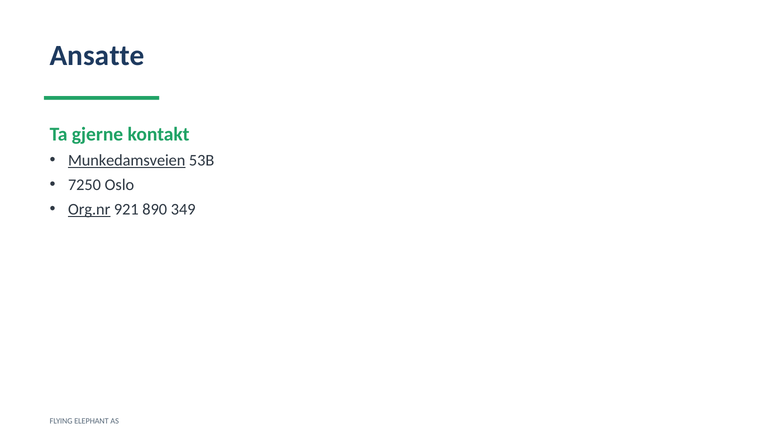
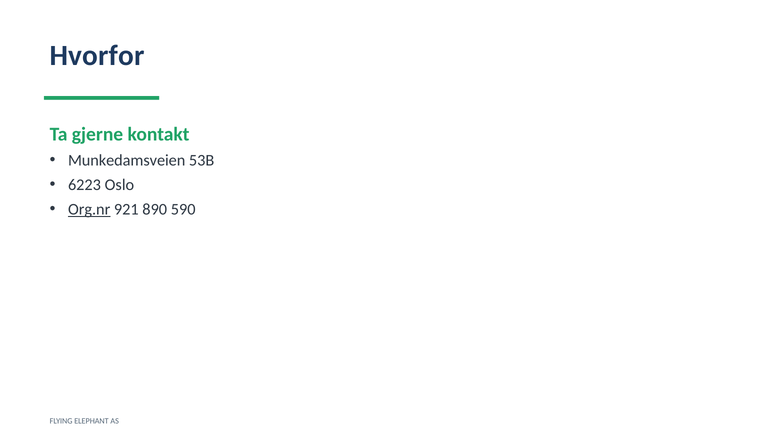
Ansatte: Ansatte -> Hvorfor (97, 56)
Munkedamsveien underline: present -> none (127, 161)
7250: 7250 -> 6223 (84, 185)
349: 349 -> 590 (183, 209)
